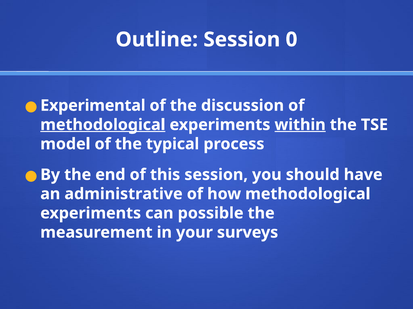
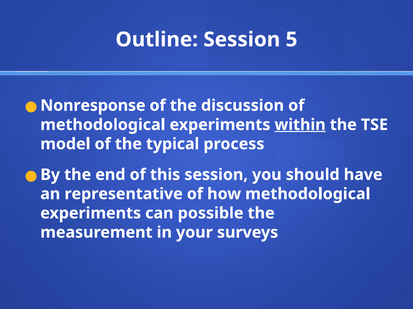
0: 0 -> 5 (292, 40)
Experimental: Experimental -> Nonresponse (93, 106)
methodological underline: present -> none (103, 125)
administrative: administrative -> representative (124, 194)
